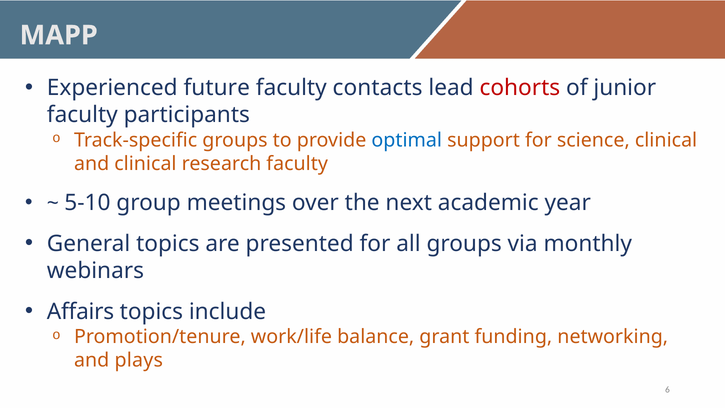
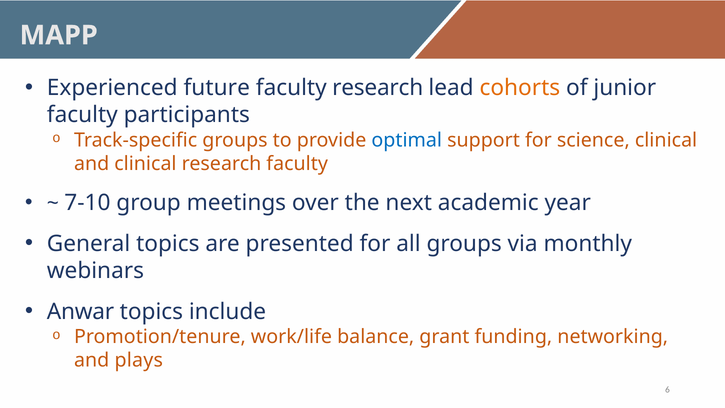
faculty contacts: contacts -> research (378, 88)
cohorts colour: red -> orange (520, 88)
5-10: 5-10 -> 7-10 (87, 203)
Affairs: Affairs -> Anwar (80, 312)
